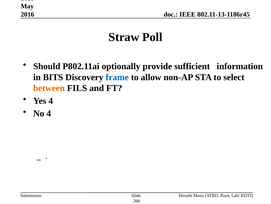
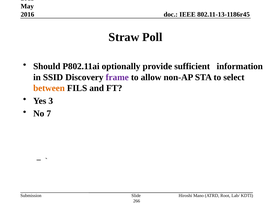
BITS: BITS -> SSID (53, 77)
frame colour: blue -> purple (117, 77)
Yes 4: 4 -> 3 (51, 100)
No 4: 4 -> 7 (49, 113)
